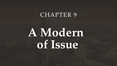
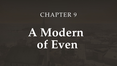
Issue: Issue -> Even (64, 44)
